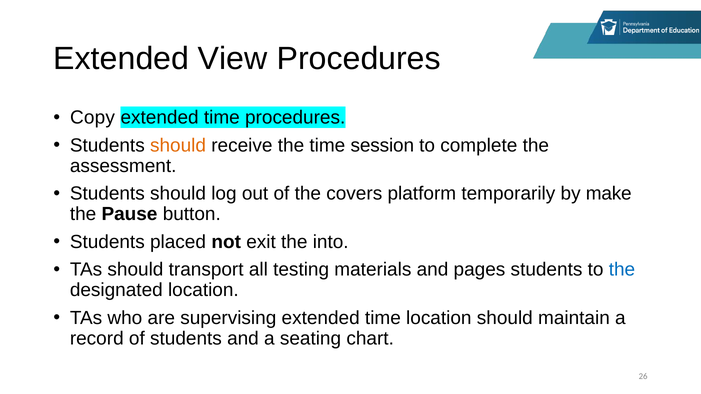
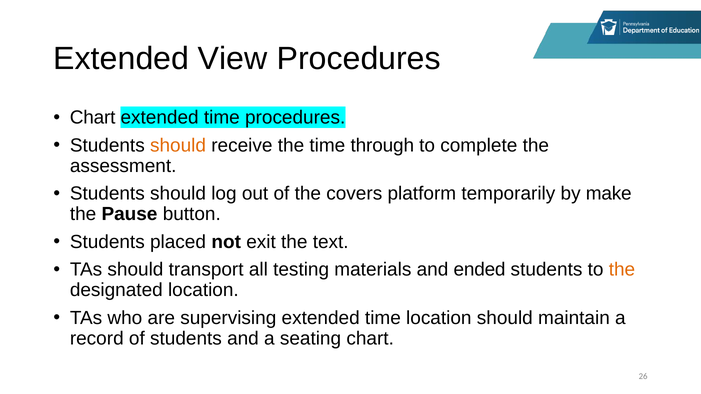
Copy: Copy -> Chart (93, 118)
session: session -> through (382, 146)
into: into -> text (331, 242)
pages: pages -> ended (480, 270)
the colour: blue -> orange (622, 270)
